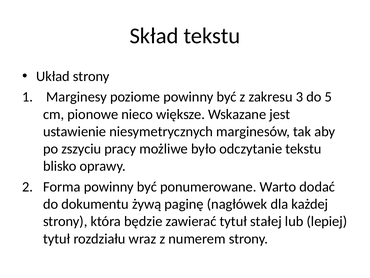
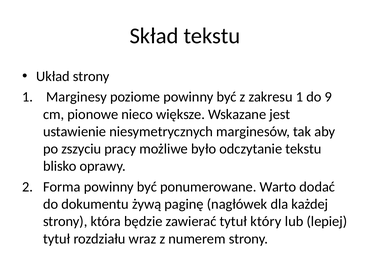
zakresu 3: 3 -> 1 (299, 97)
5: 5 -> 9 (328, 97)
stałej: stałej -> który (266, 221)
